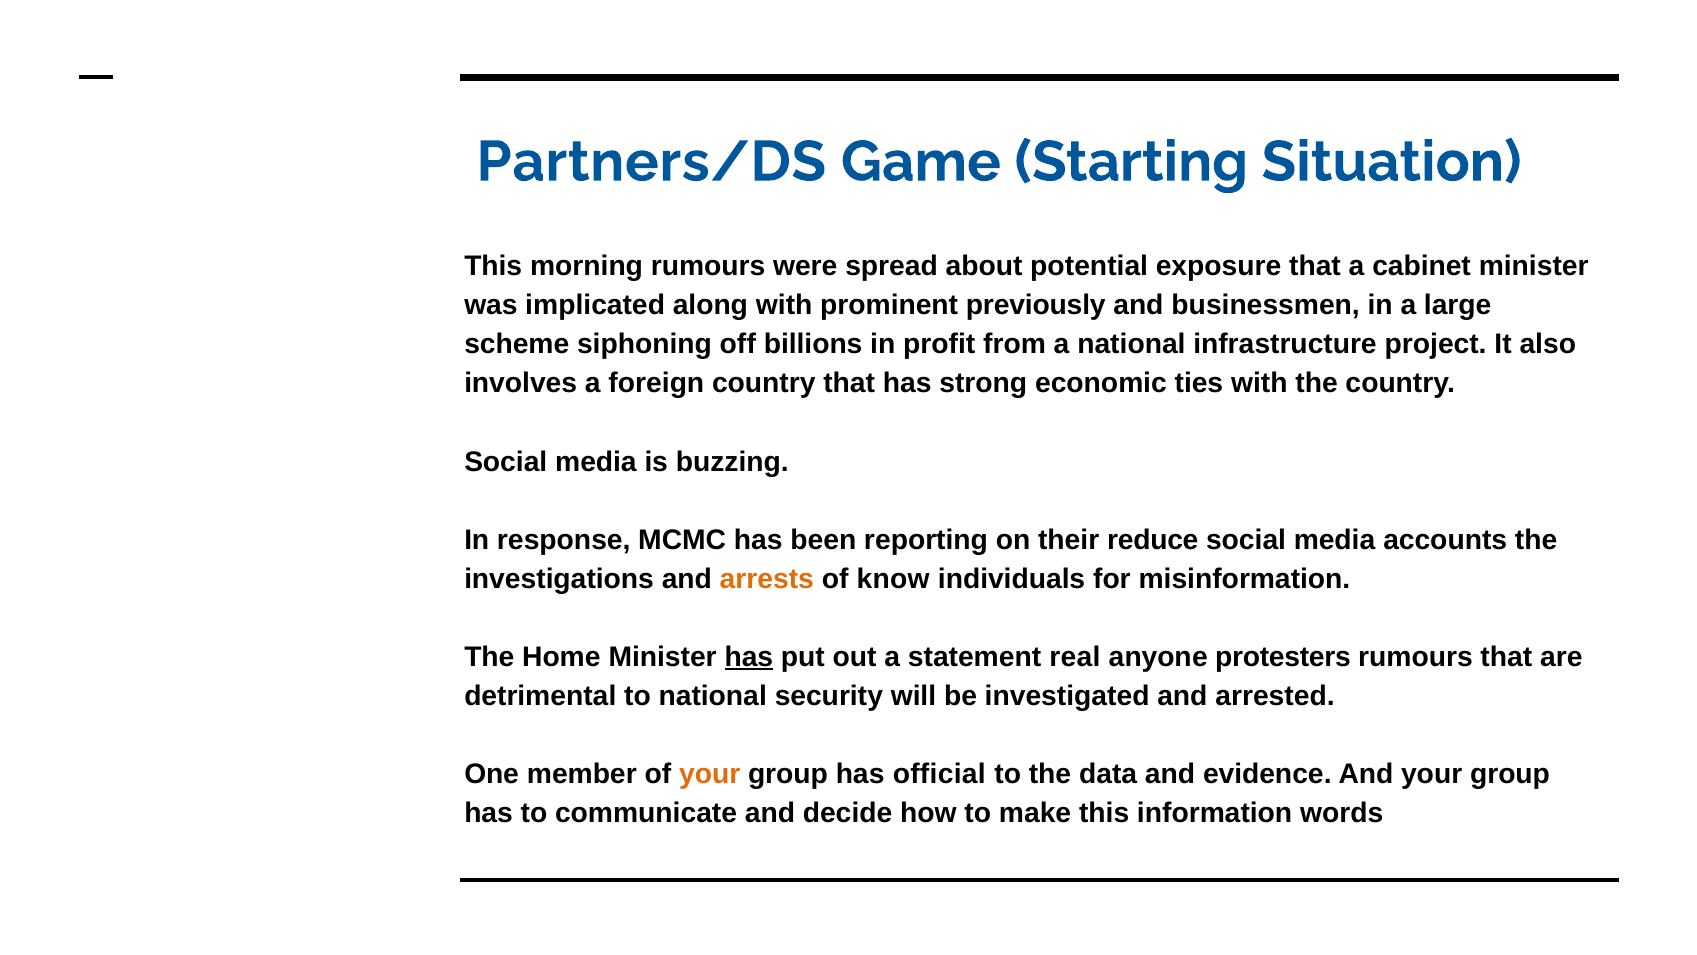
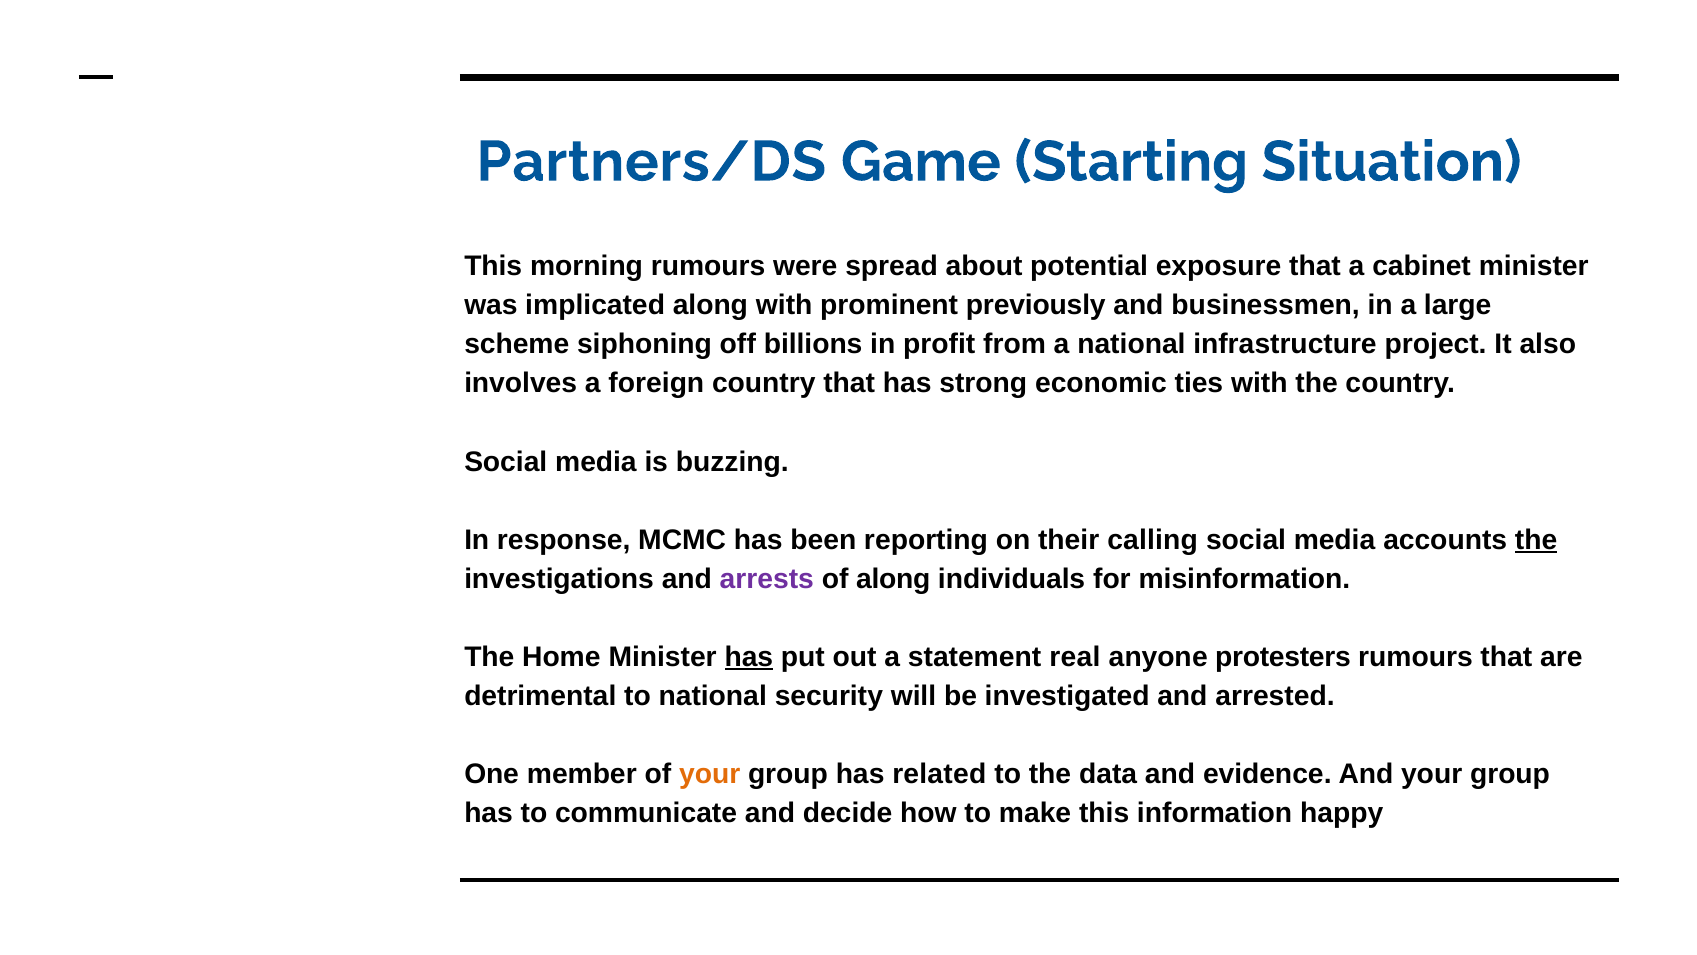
reduce: reduce -> calling (1153, 540)
the underline: none -> present (1536, 540)
arrests colour: orange -> purple (767, 579)
of know: know -> along (893, 579)
official: official -> related (939, 774)
words: words -> happy (1342, 813)
